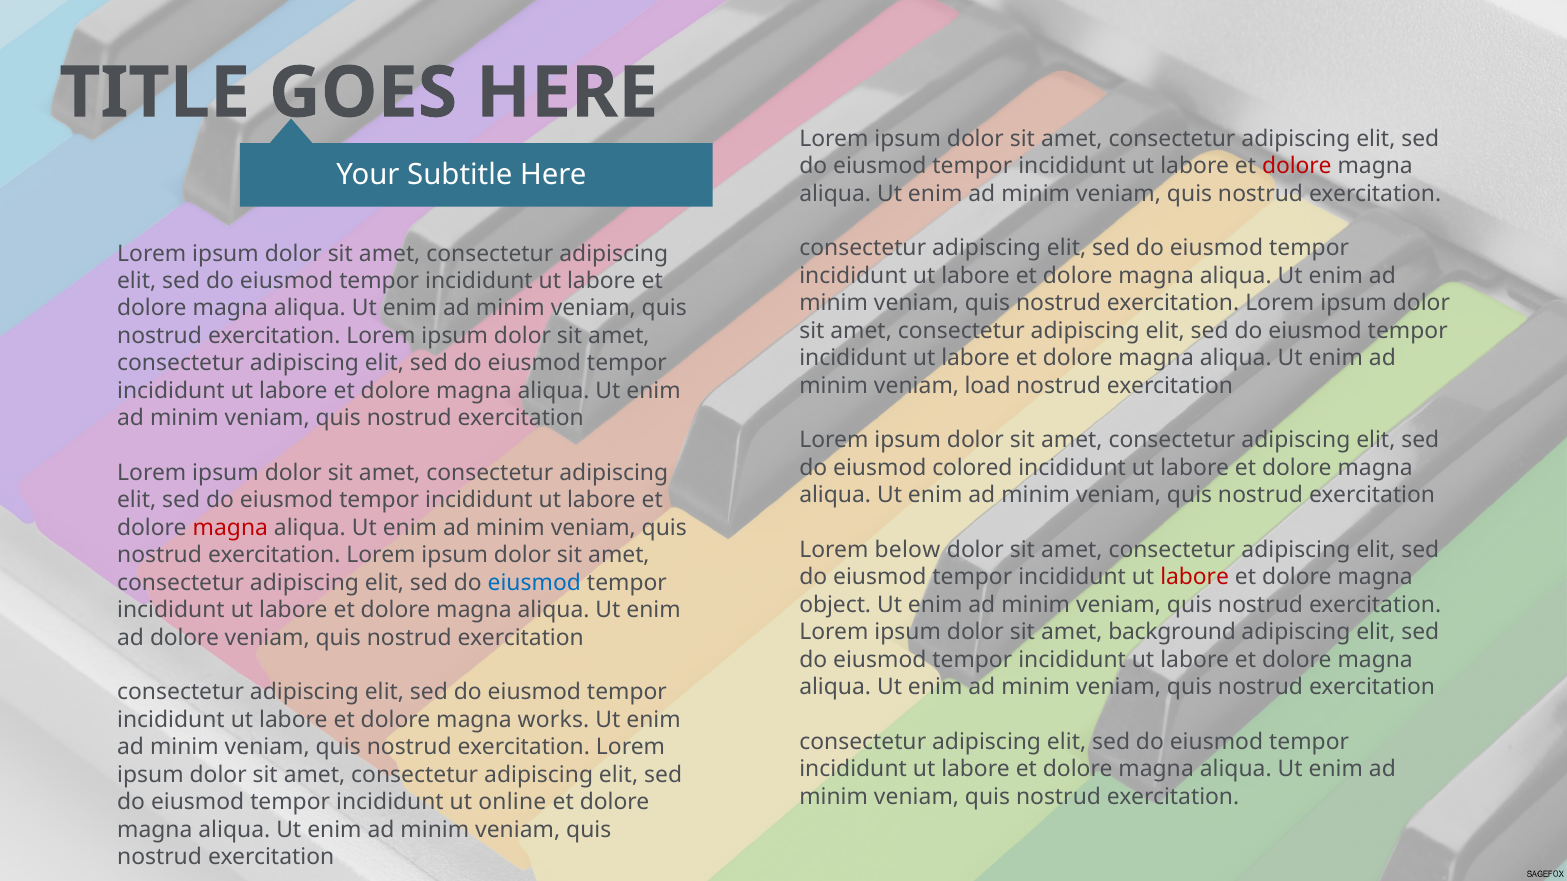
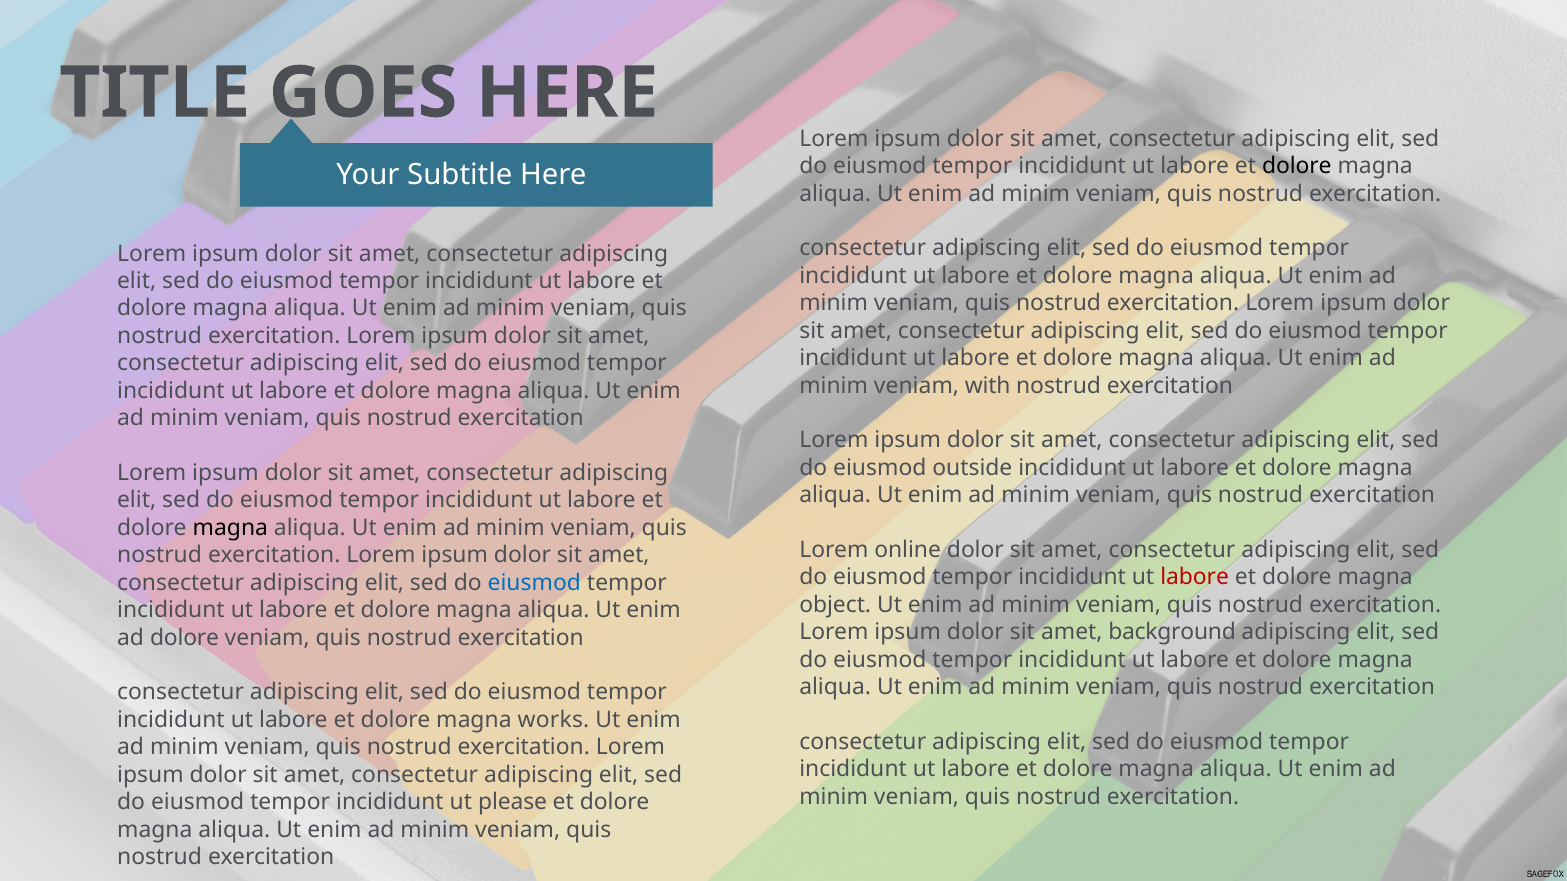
dolore colour: red -> black (1297, 166)
load: load -> with (988, 386)
colored: colored -> outside (972, 468)
magna colour: red -> black (230, 528)
below: below -> online (908, 550)
online: online -> please (513, 802)
